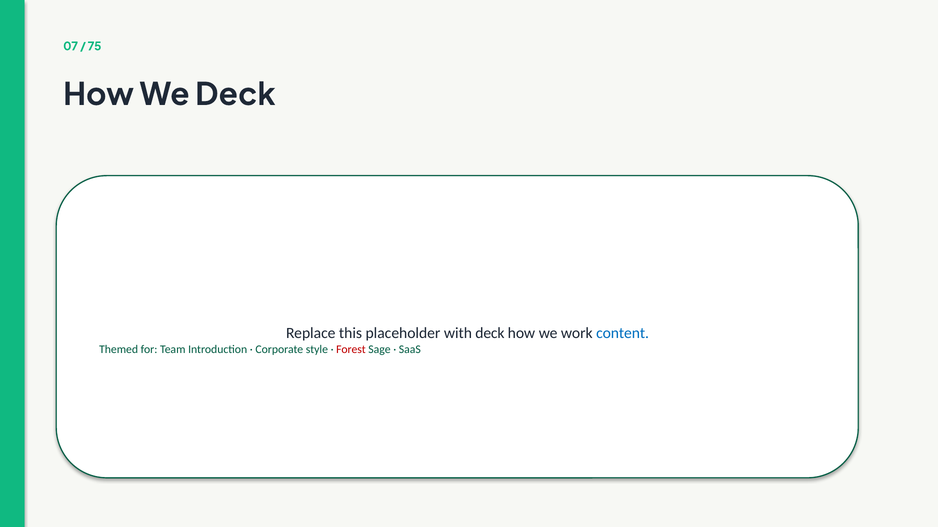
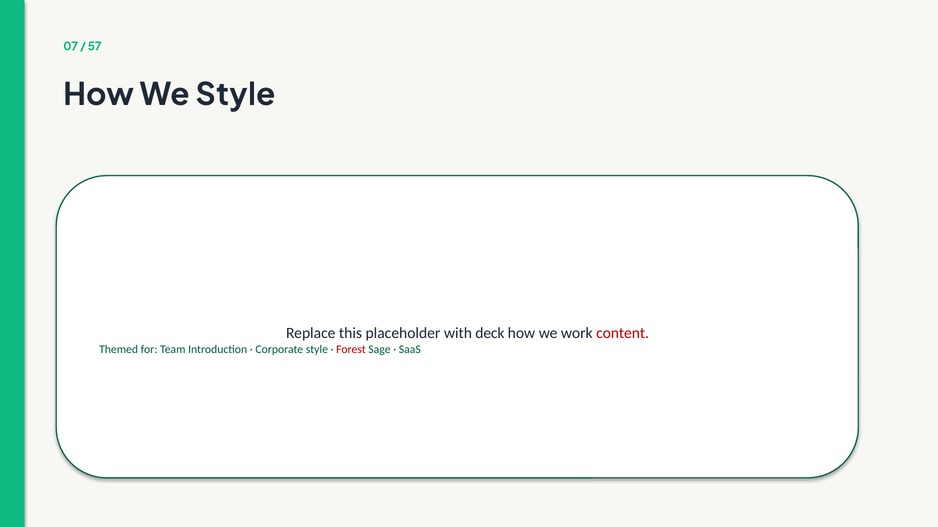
75: 75 -> 57 (95, 46)
We Deck: Deck -> Style (235, 95)
content colour: blue -> red (623, 333)
